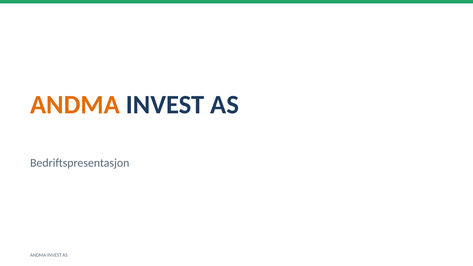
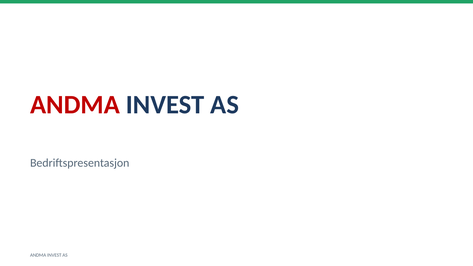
ANDMA colour: orange -> red (75, 105)
